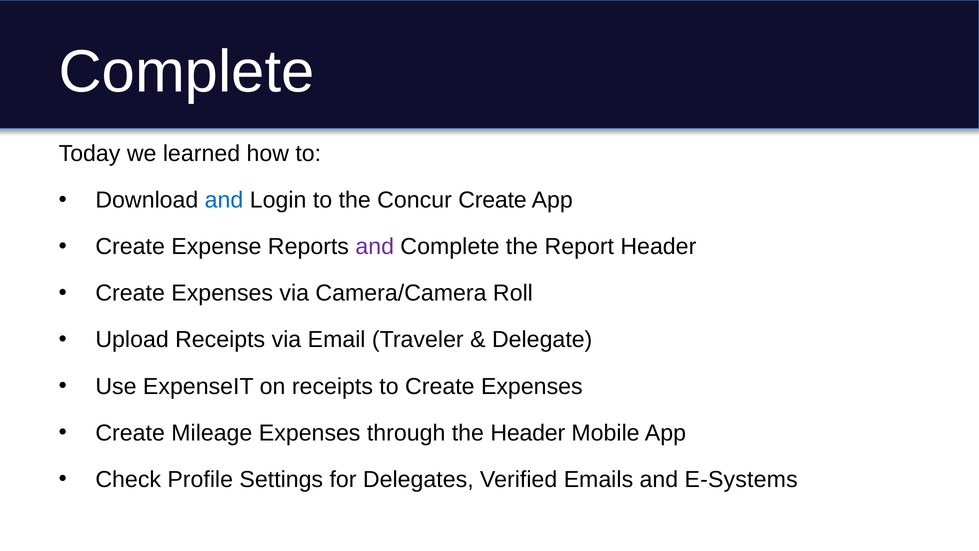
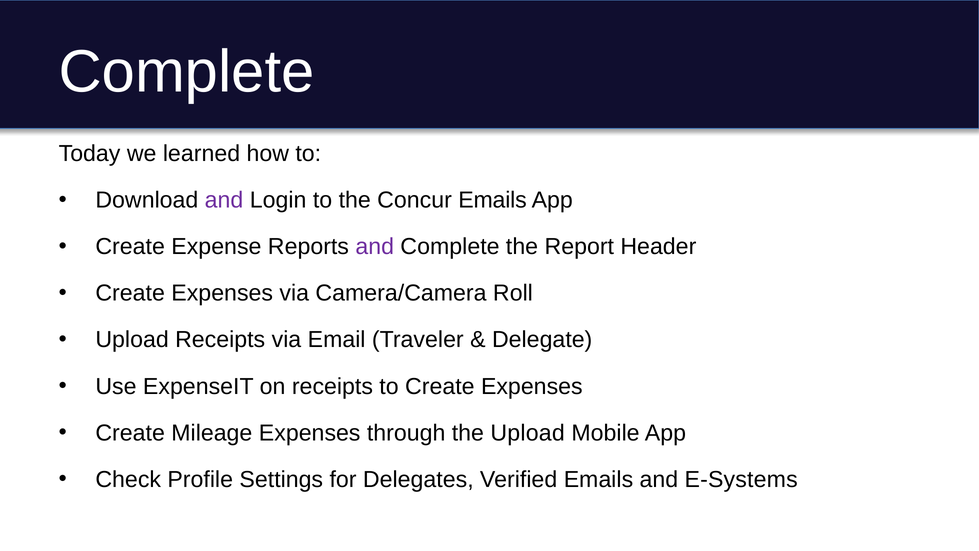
and colour: blue -> purple (224, 200)
Concur Create: Create -> Emails (493, 200)
the Header: Header -> Upload (528, 433)
